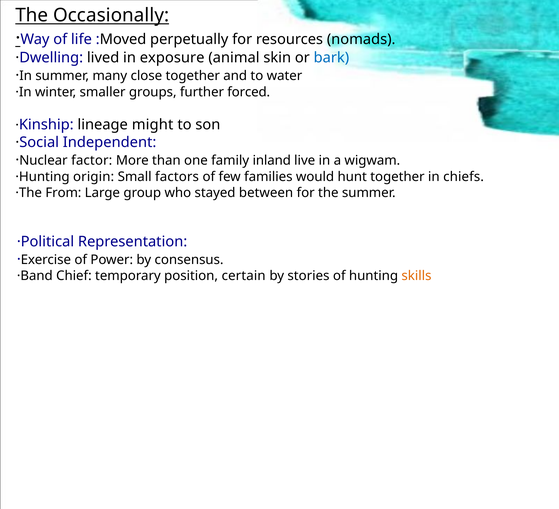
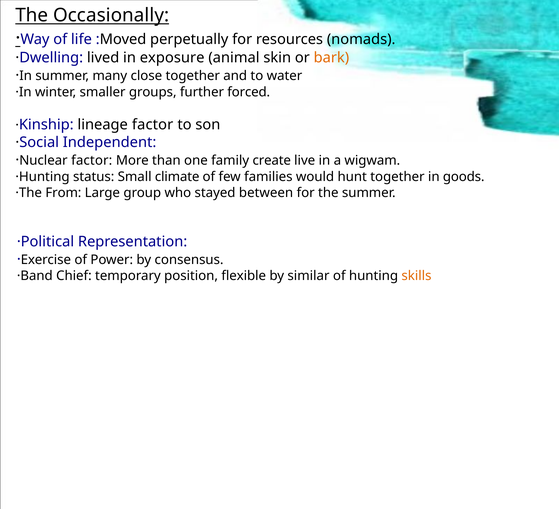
bark colour: blue -> orange (331, 58)
lineage might: might -> factor (153, 125)
inland: inland -> create (272, 160)
origin: origin -> status (94, 177)
factors: factors -> climate (177, 177)
chiefs: chiefs -> goods (464, 177)
certain: certain -> flexible (244, 276)
stories: stories -> similar (308, 276)
